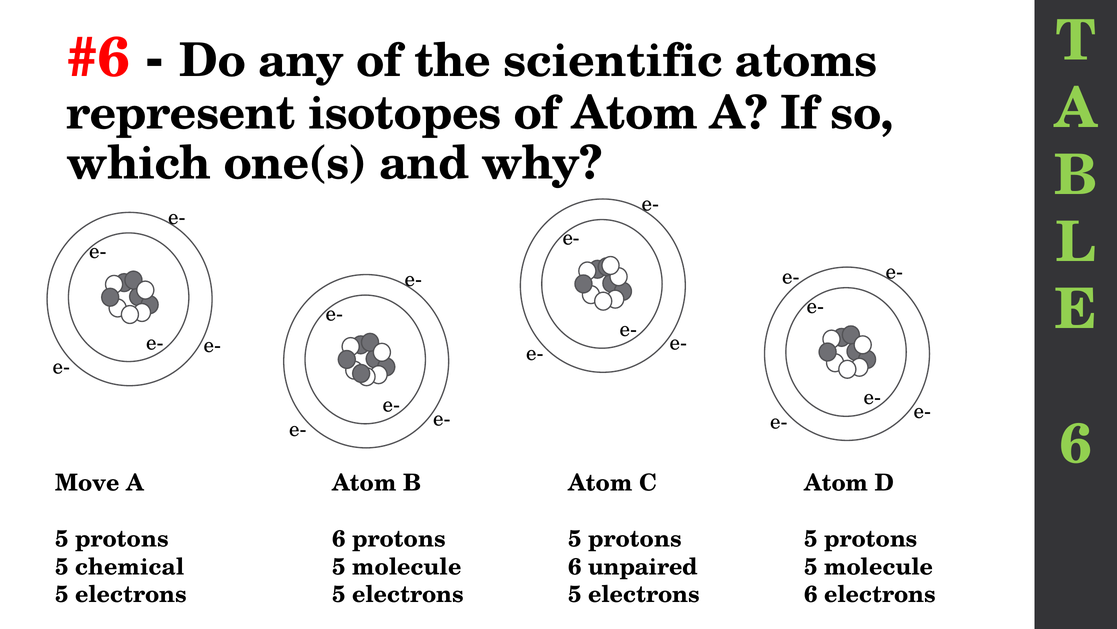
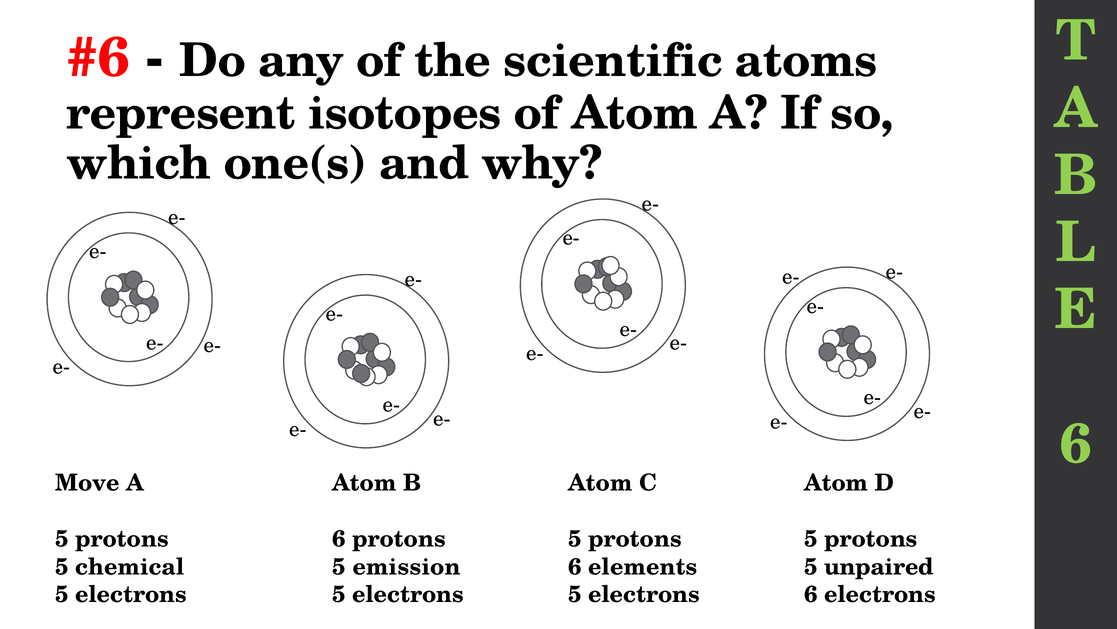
molecule: molecule -> emission (407, 566)
unpaired: unpaired -> elements (643, 566)
molecule: molecule -> unpaired (879, 566)
